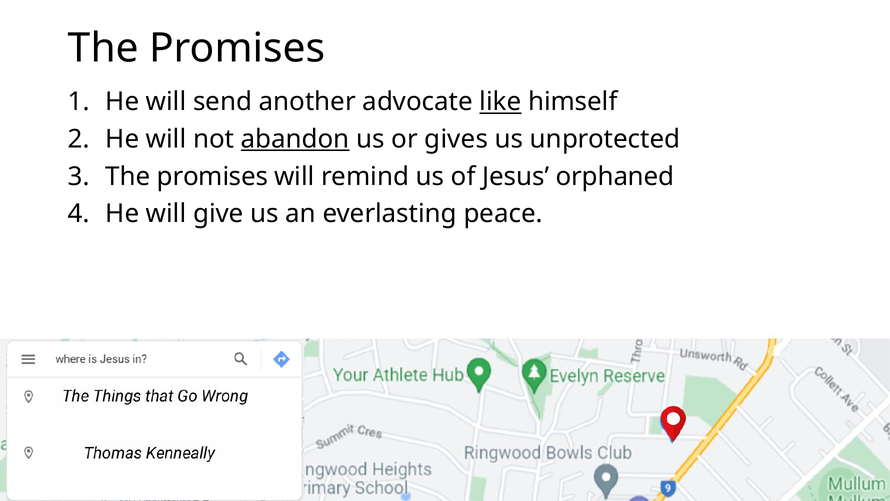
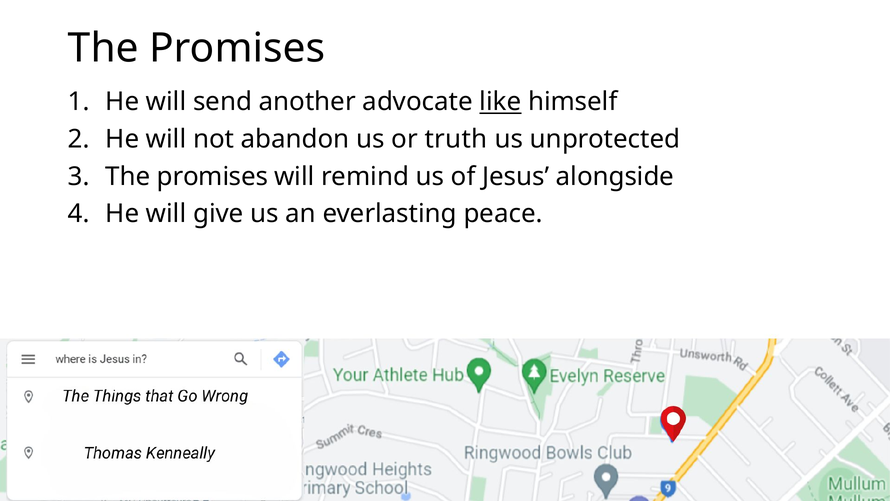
abandon underline: present -> none (295, 139)
gives: gives -> truth (456, 139)
orphaned: orphaned -> alongside (615, 176)
